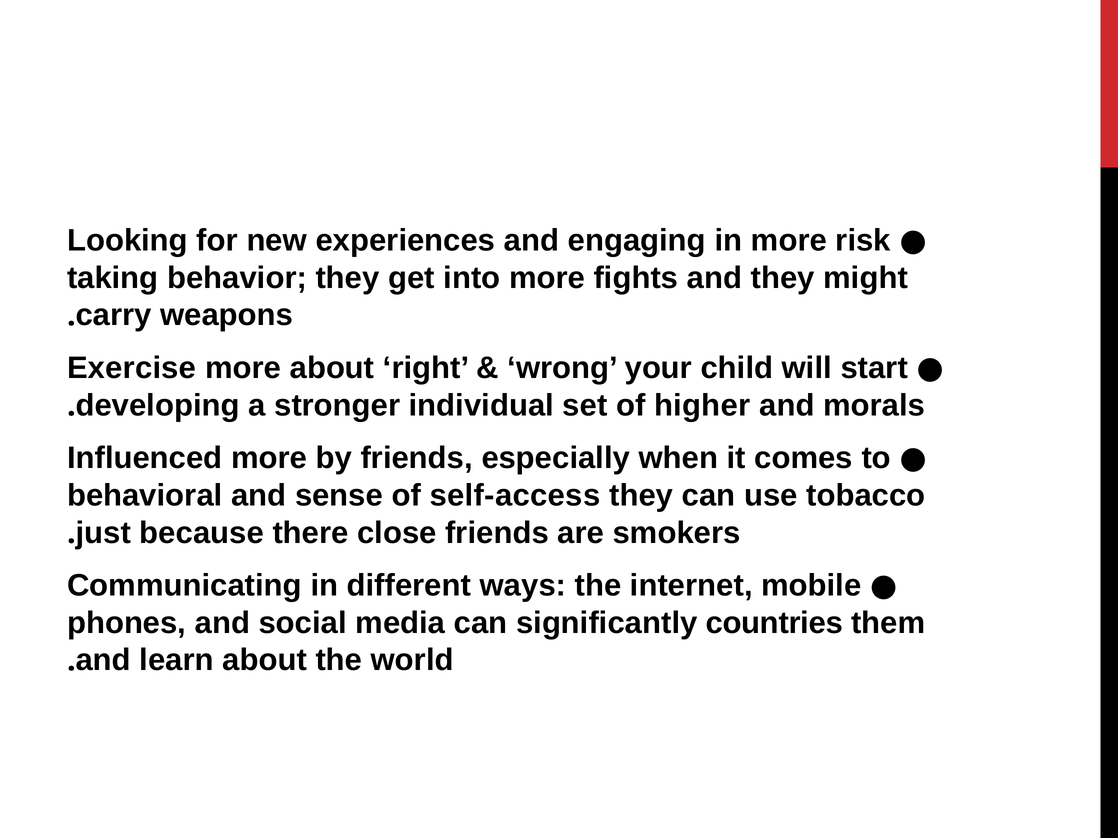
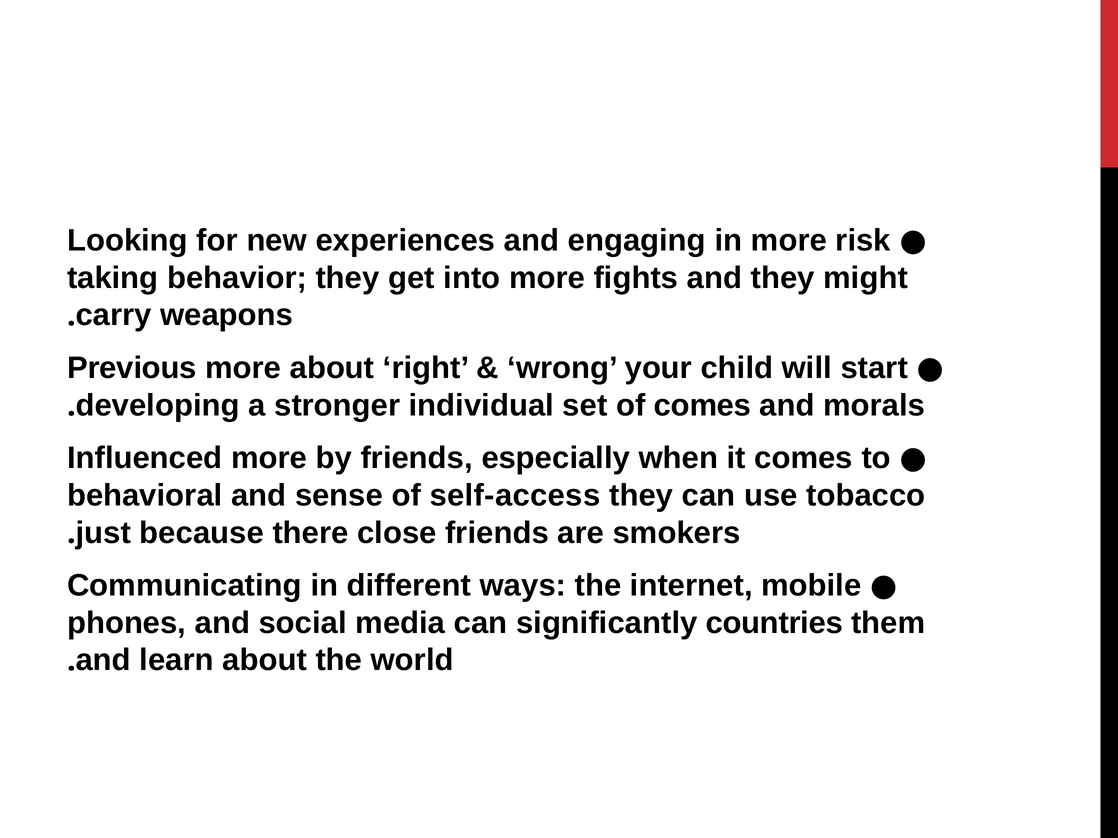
Exercise: Exercise -> Previous (132, 368)
of higher: higher -> comes (703, 406)
